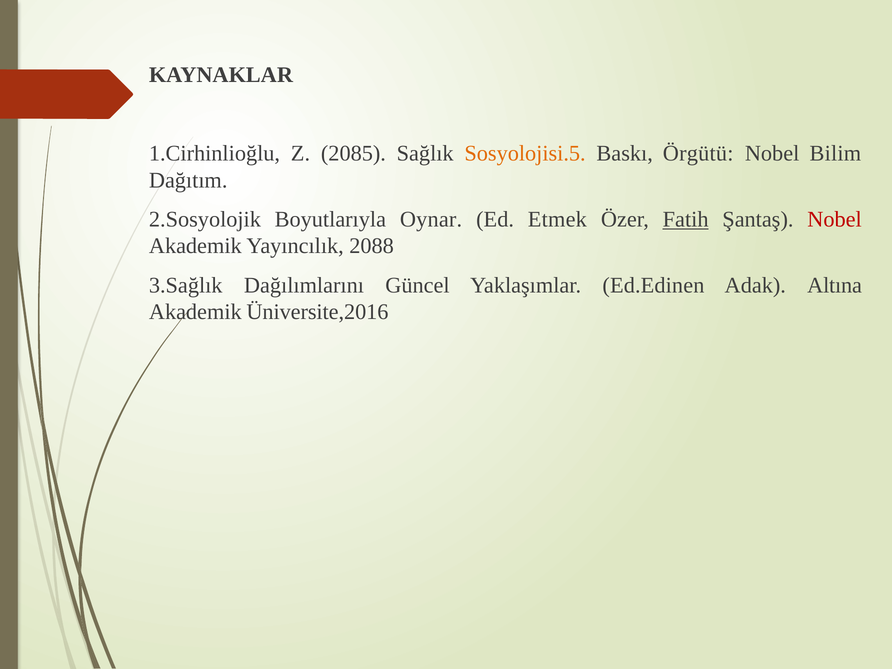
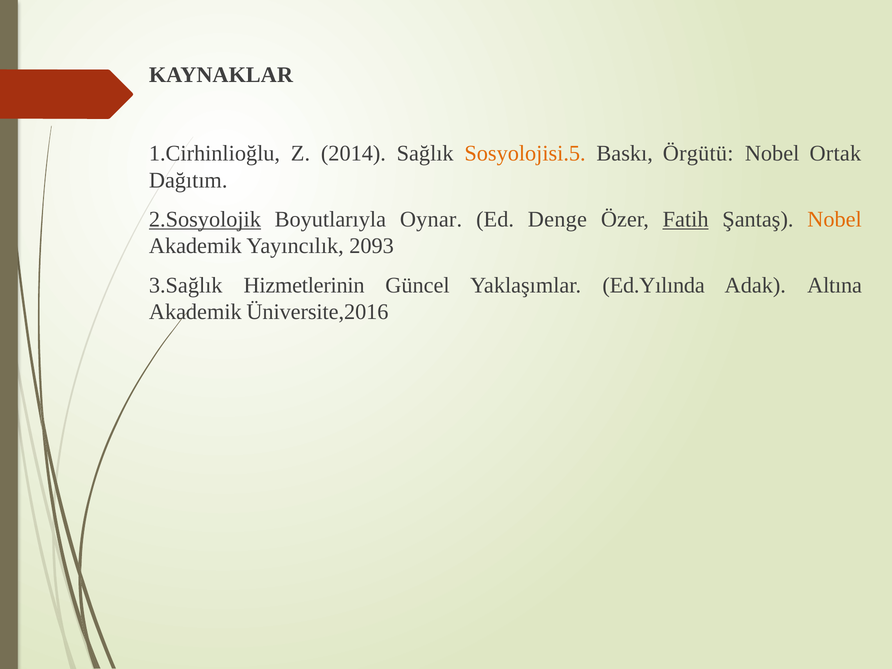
2085: 2085 -> 2014 (353, 153)
Bilim: Bilim -> Ortak (835, 153)
2.Sosyolojik underline: none -> present (205, 219)
Etmek: Etmek -> Denge (557, 219)
Nobel colour: red -> orange (835, 219)
2088: 2088 -> 2093 (372, 246)
Dağılımlarını: Dağılımlarını -> Hizmetlerinin (304, 285)
Ed.Edinen: Ed.Edinen -> Ed.Yılında (654, 285)
